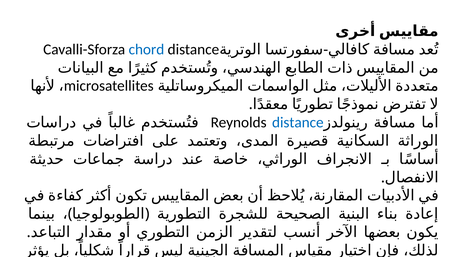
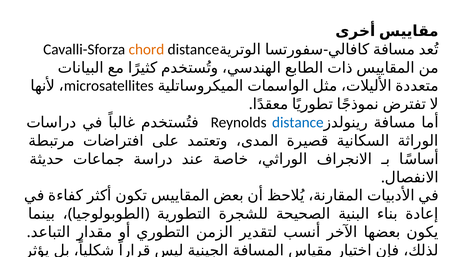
chord colour: blue -> orange (146, 49)
